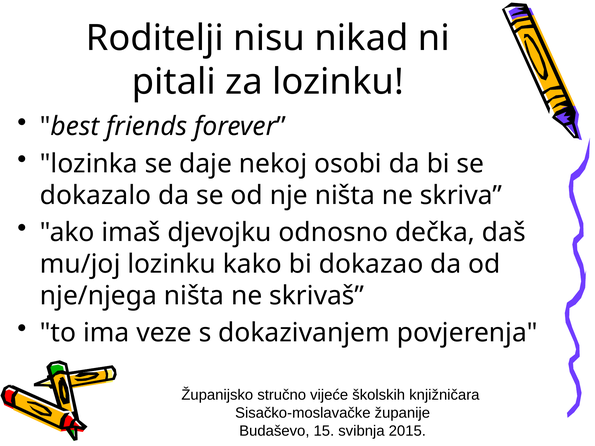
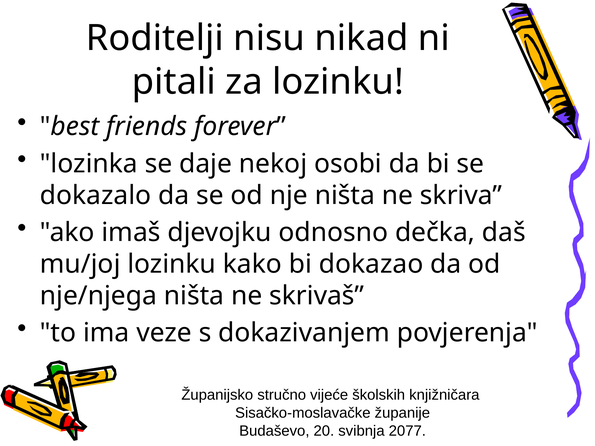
15: 15 -> 20 (324, 431)
2015: 2015 -> 2077 (407, 431)
